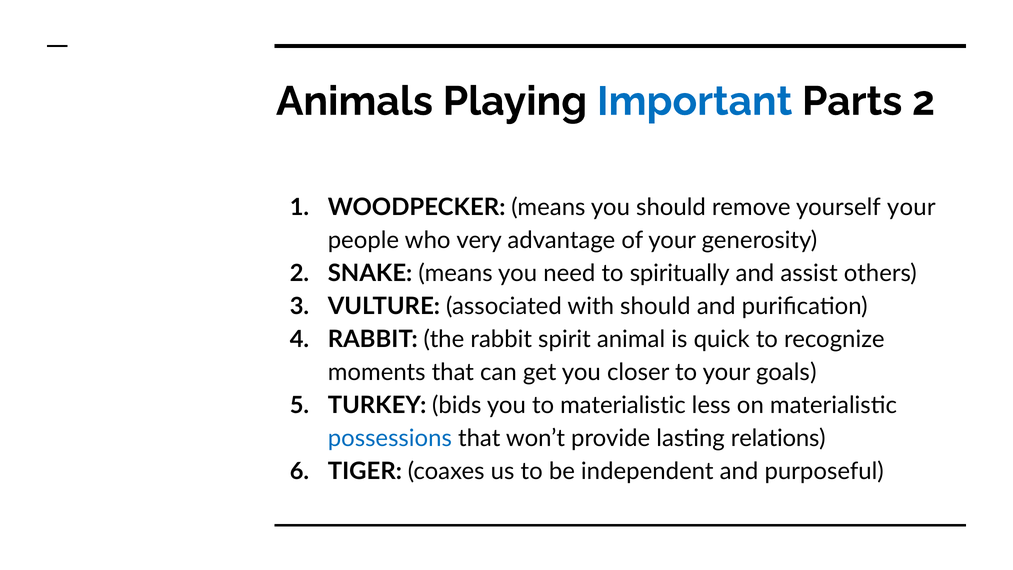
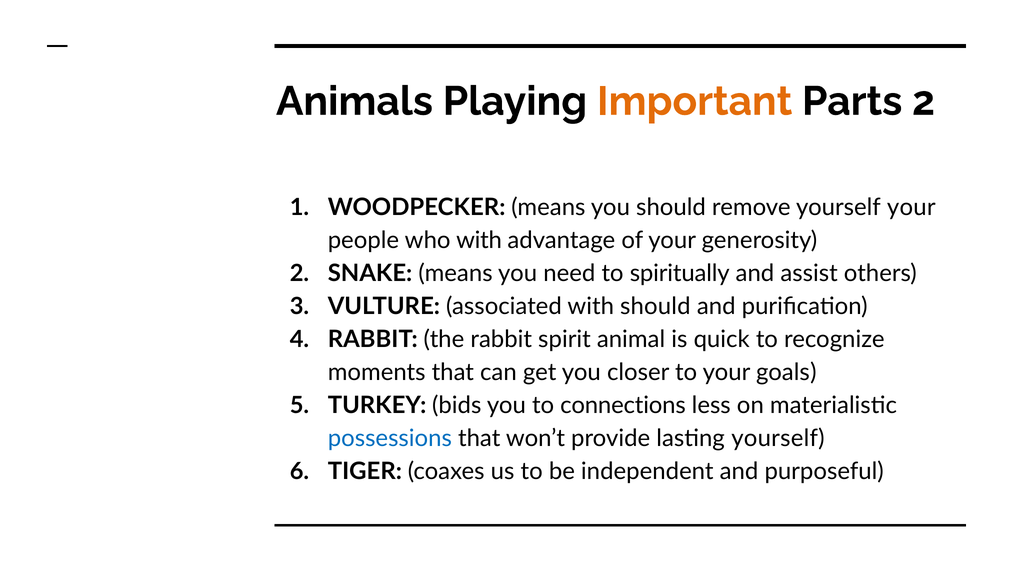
Important colour: blue -> orange (695, 101)
who very: very -> with (479, 240)
to materialistic: materialistic -> connections (623, 405)
lasting relations: relations -> yourself (778, 438)
